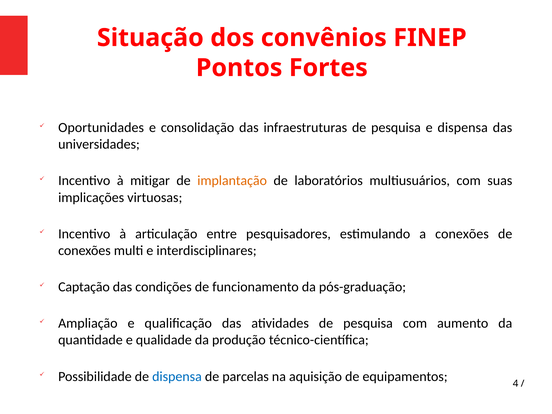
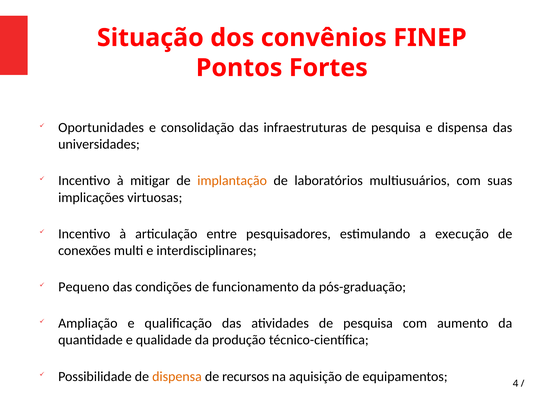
a conexões: conexões -> execução (462, 234)
Captação: Captação -> Pequeno (84, 287)
dispensa colour: blue -> orange (177, 376)
parcelas: parcelas -> recursos (246, 376)
